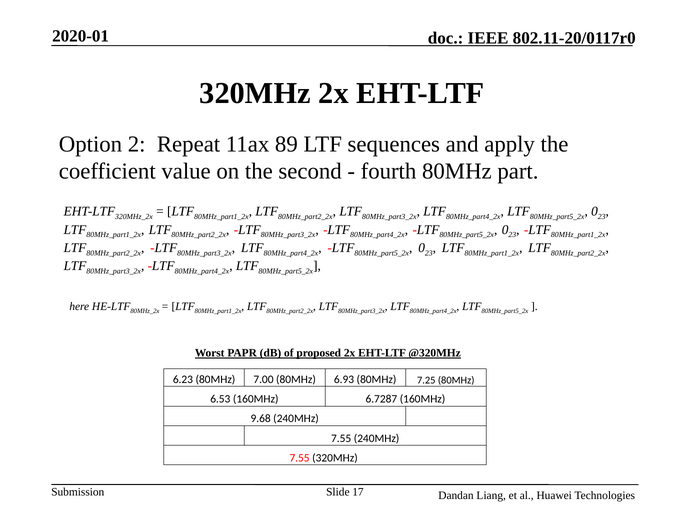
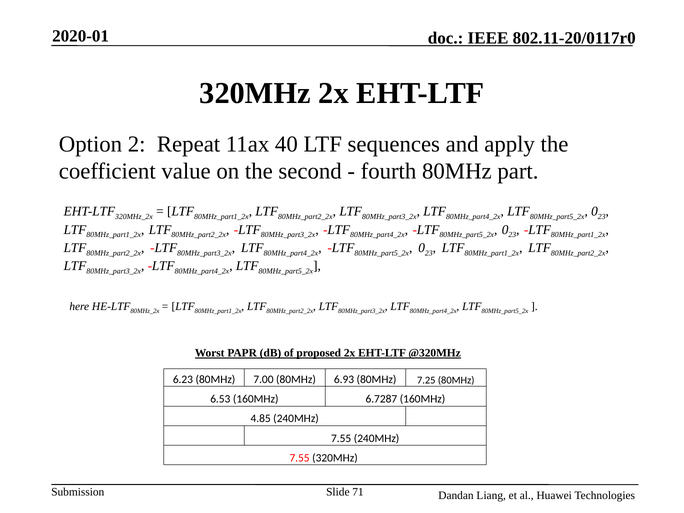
89: 89 -> 40 (286, 144)
9.68: 9.68 -> 4.85 (261, 419)
17: 17 -> 71 (358, 492)
